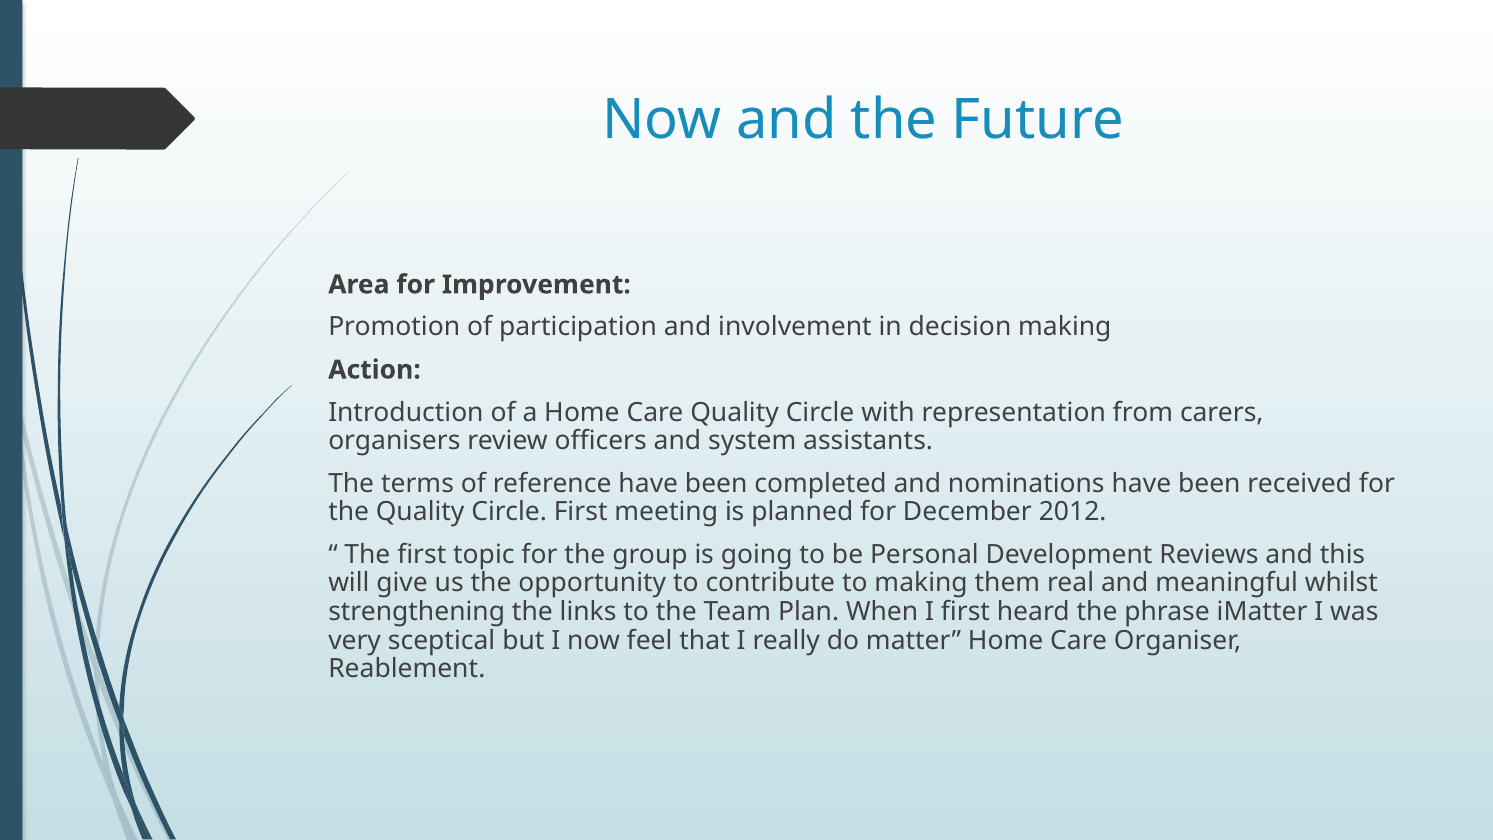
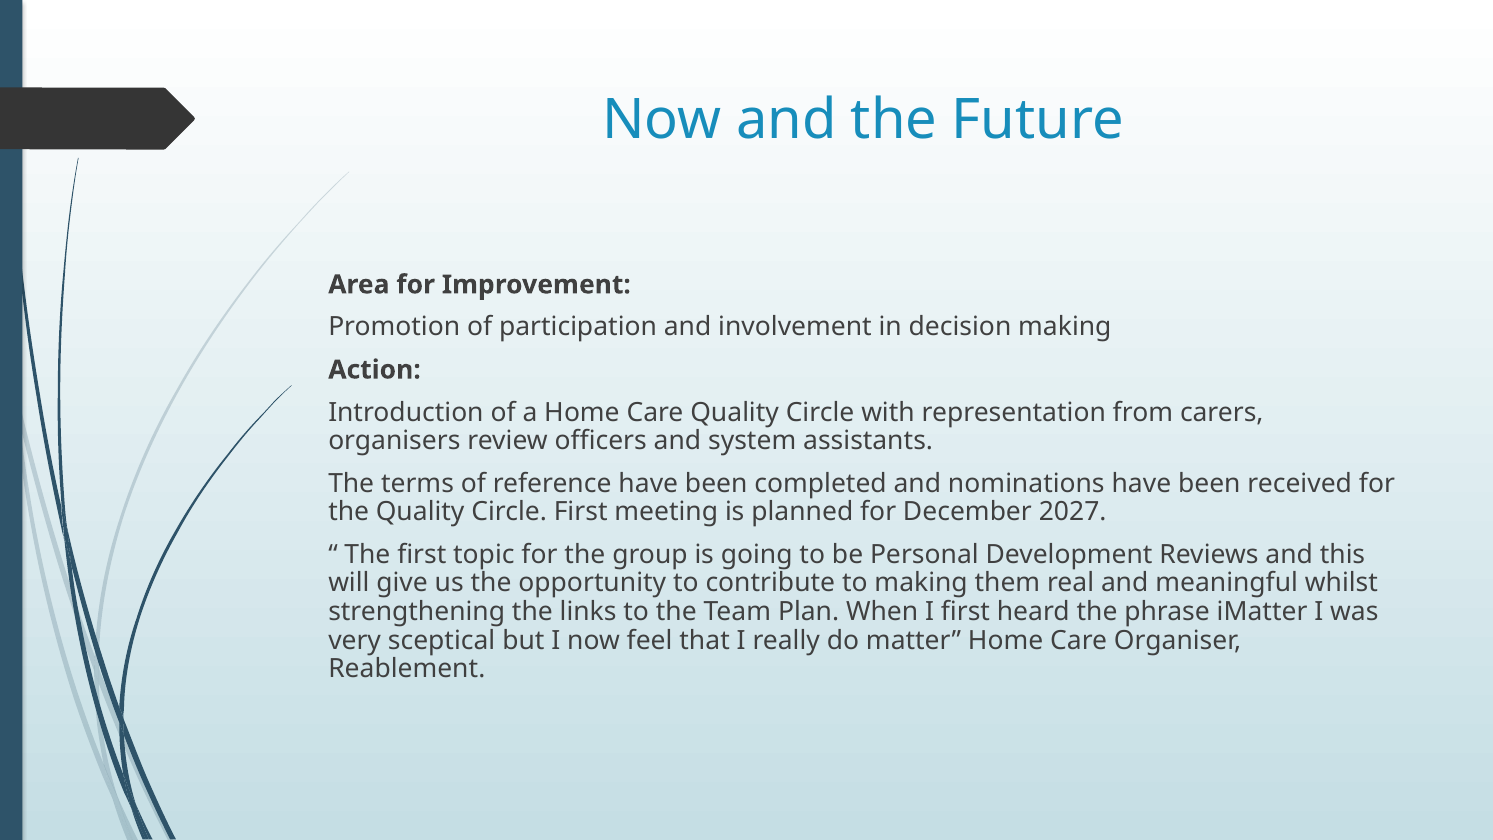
2012: 2012 -> 2027 (1073, 512)
